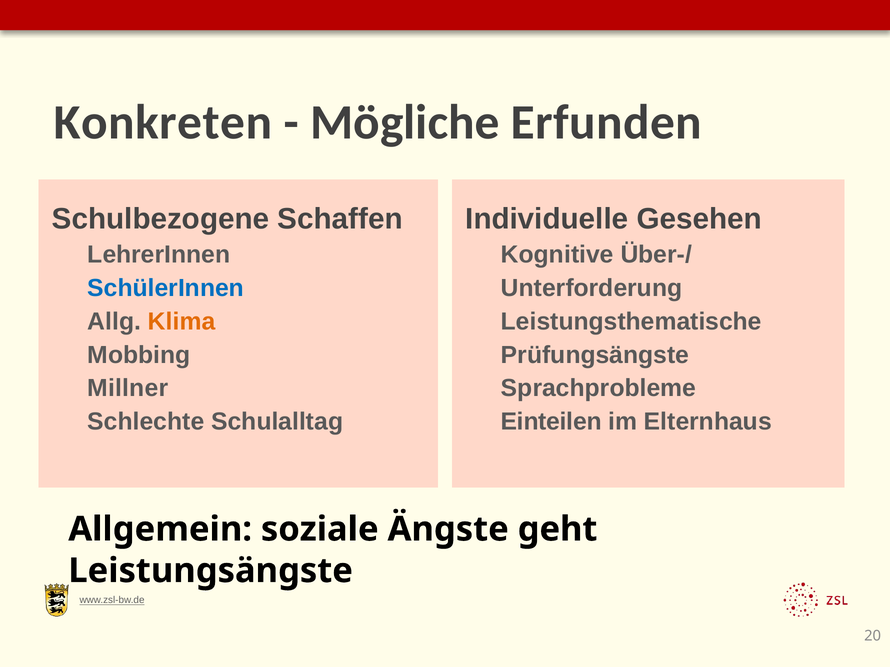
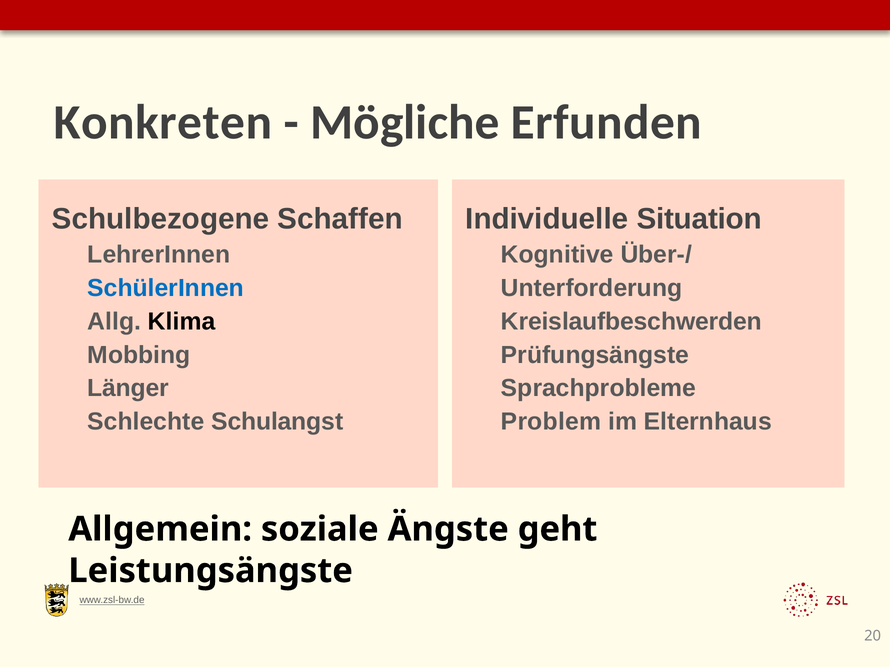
Gesehen: Gesehen -> Situation (699, 219)
Klima colour: orange -> black (182, 322)
Leistungsthematische: Leistungsthematische -> Kreislaufbeschwerden (631, 322)
Millner: Millner -> Länger (128, 389)
Schulalltag: Schulalltag -> Schulangst (277, 422)
Einteilen: Einteilen -> Problem (551, 422)
